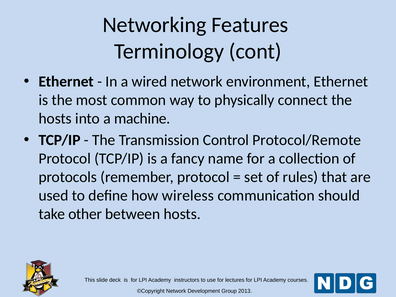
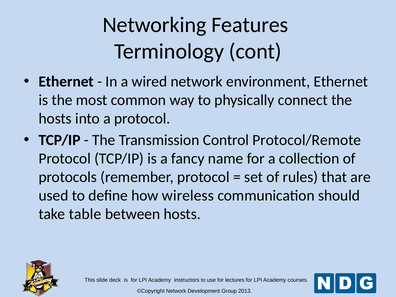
a machine: machine -> protocol (142, 119)
other: other -> table (85, 214)
